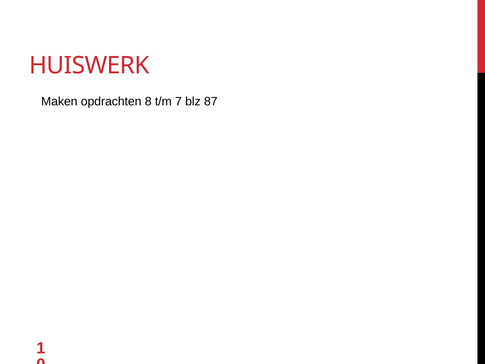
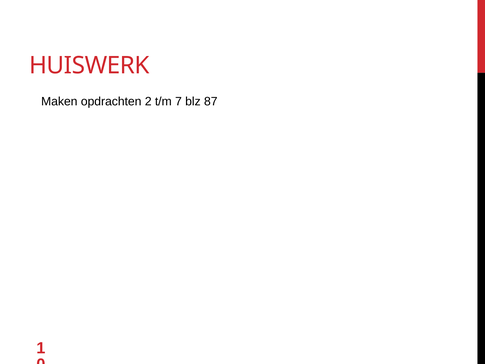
8: 8 -> 2 (148, 101)
